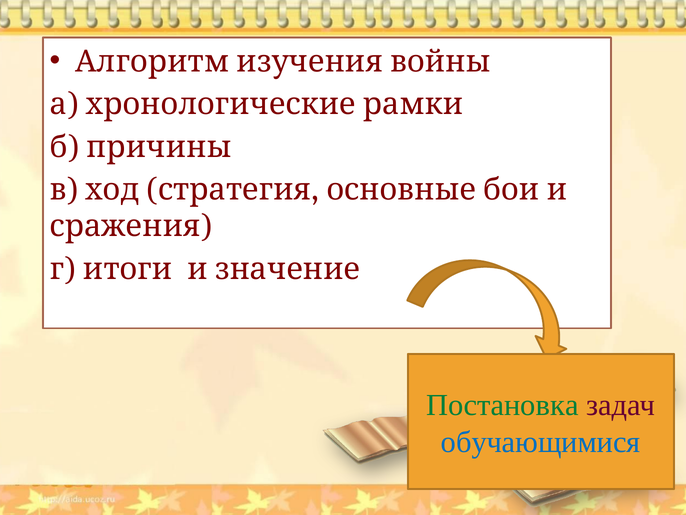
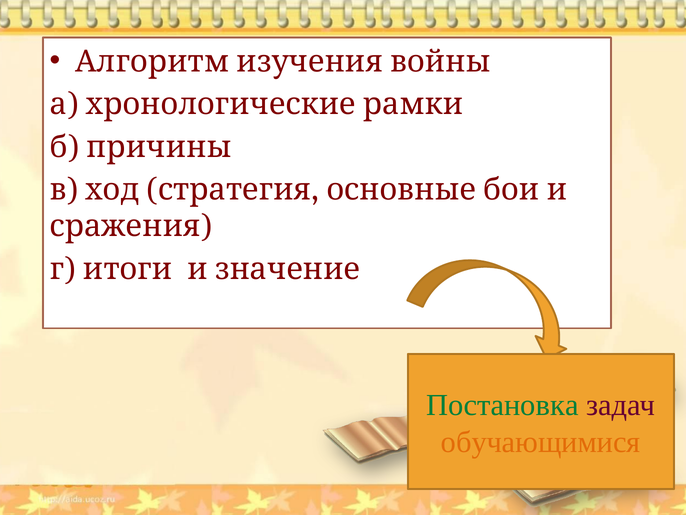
обучающимися colour: blue -> orange (541, 442)
